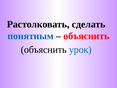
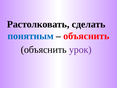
урок colour: blue -> purple (80, 50)
